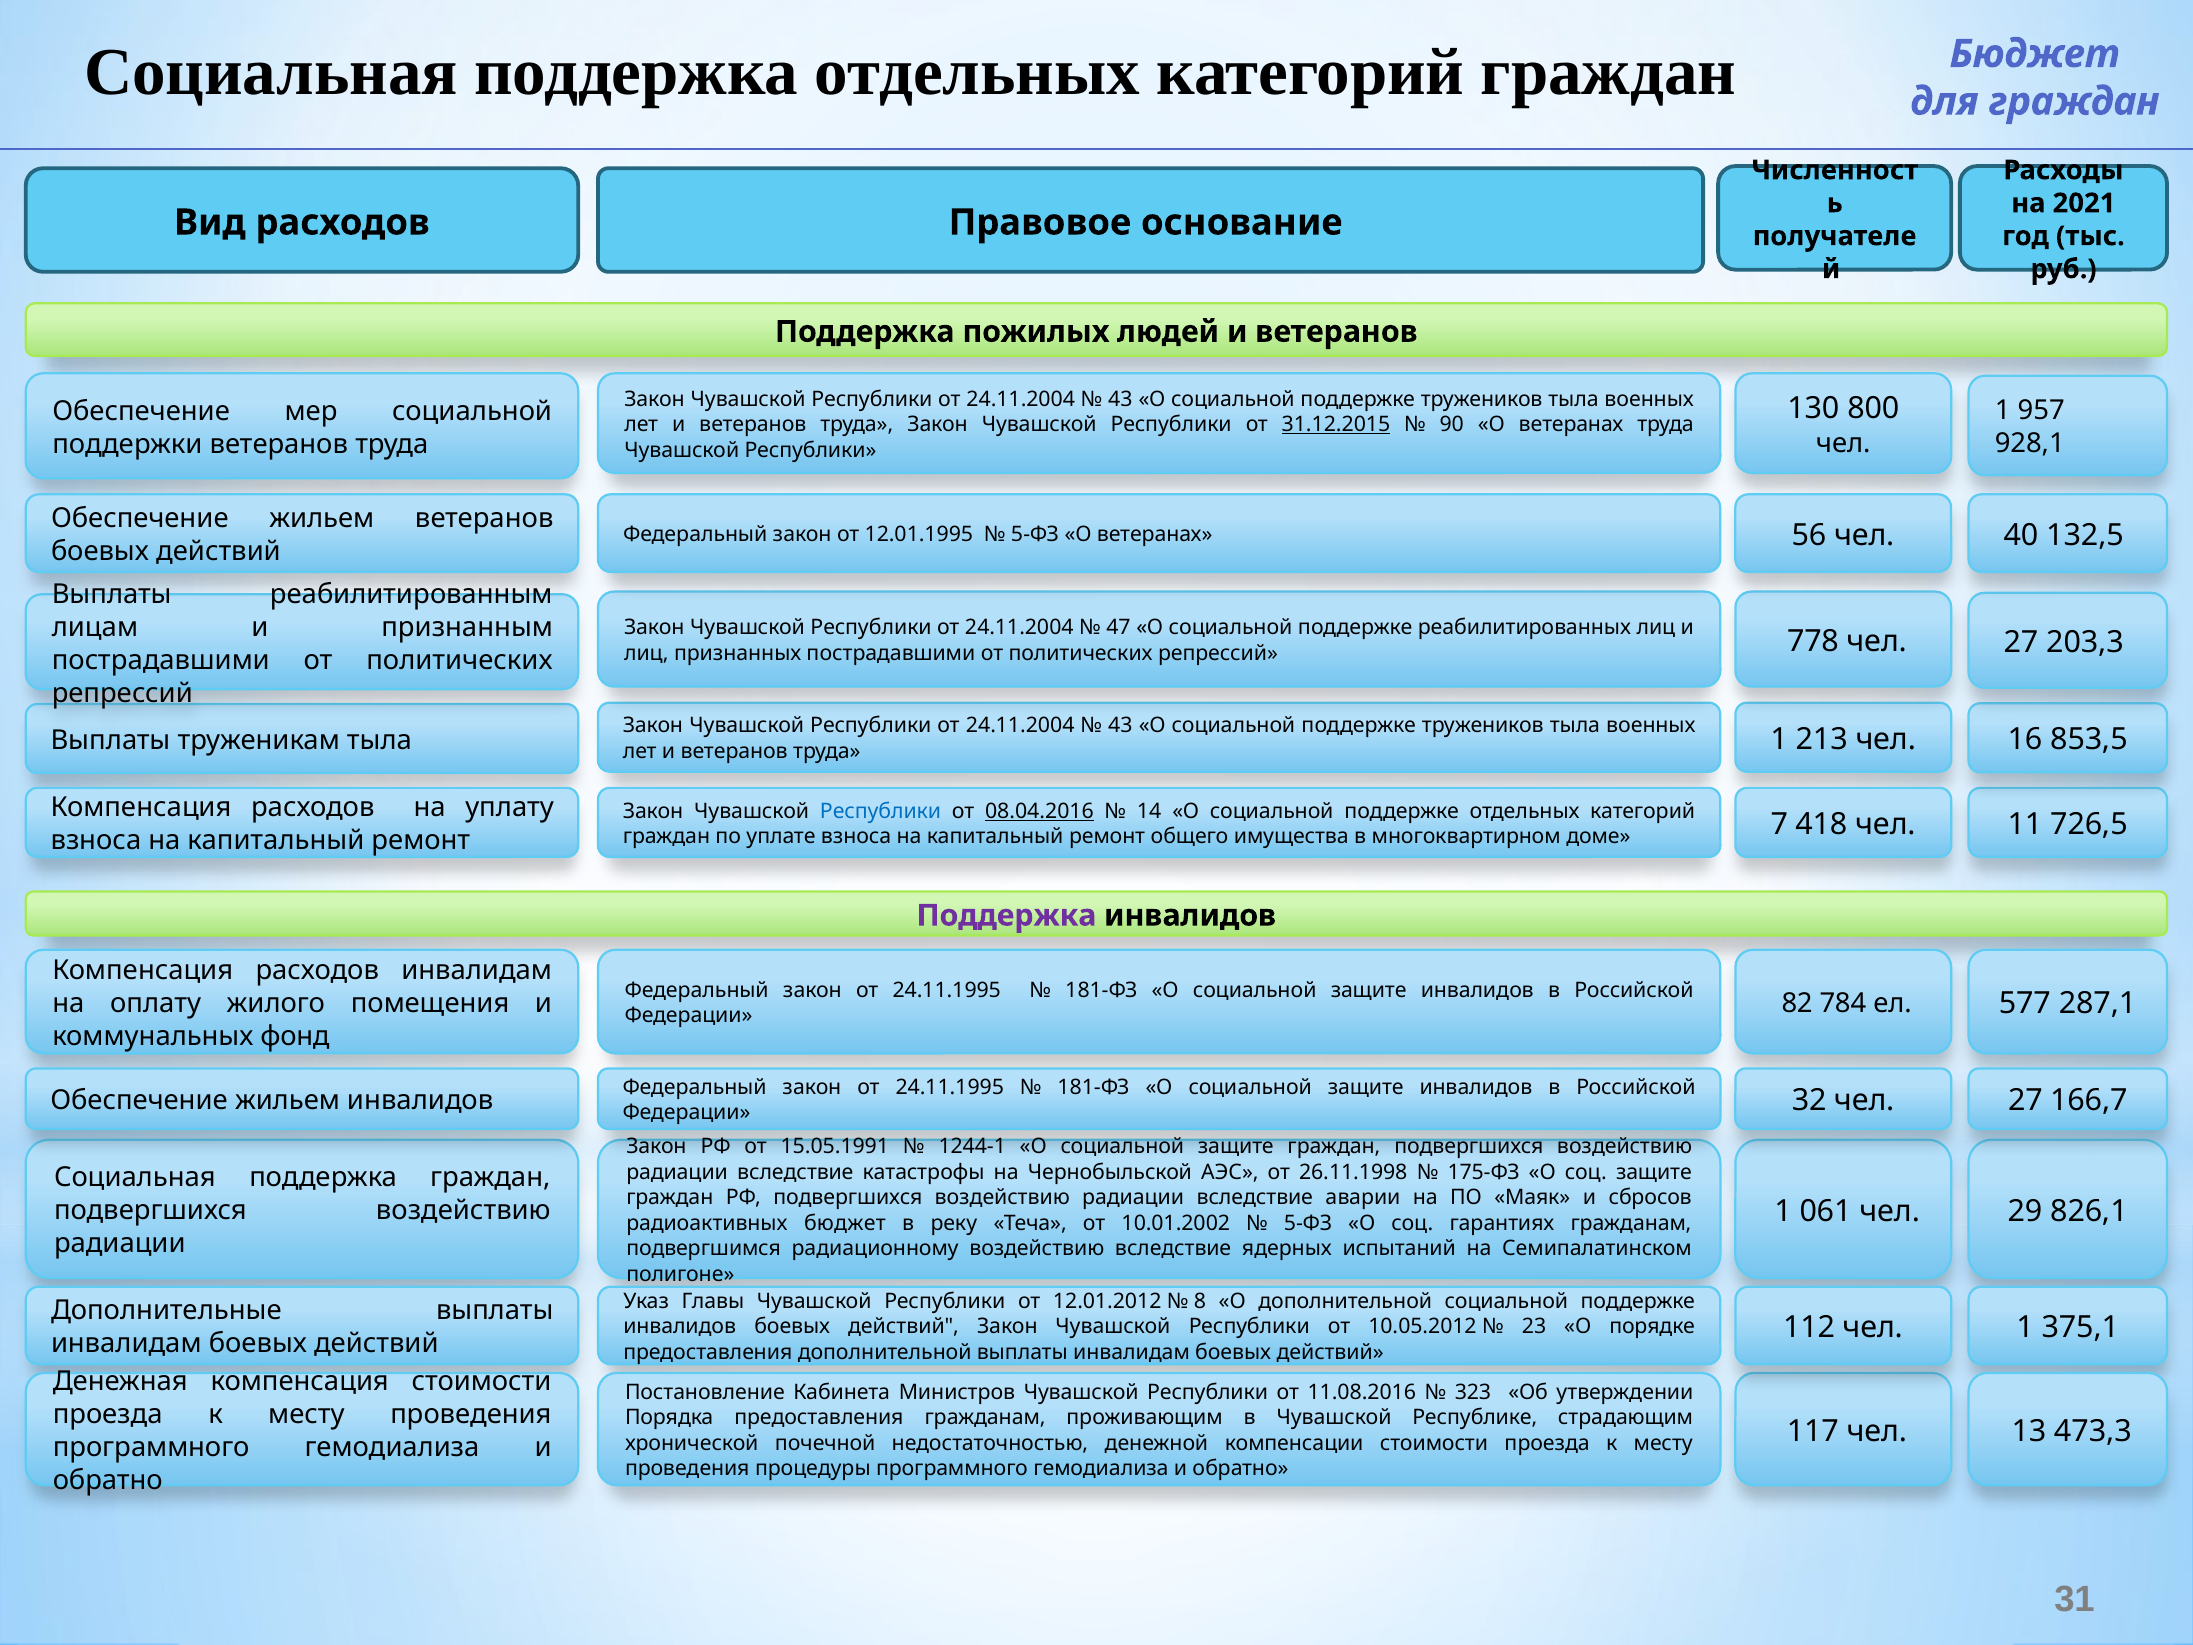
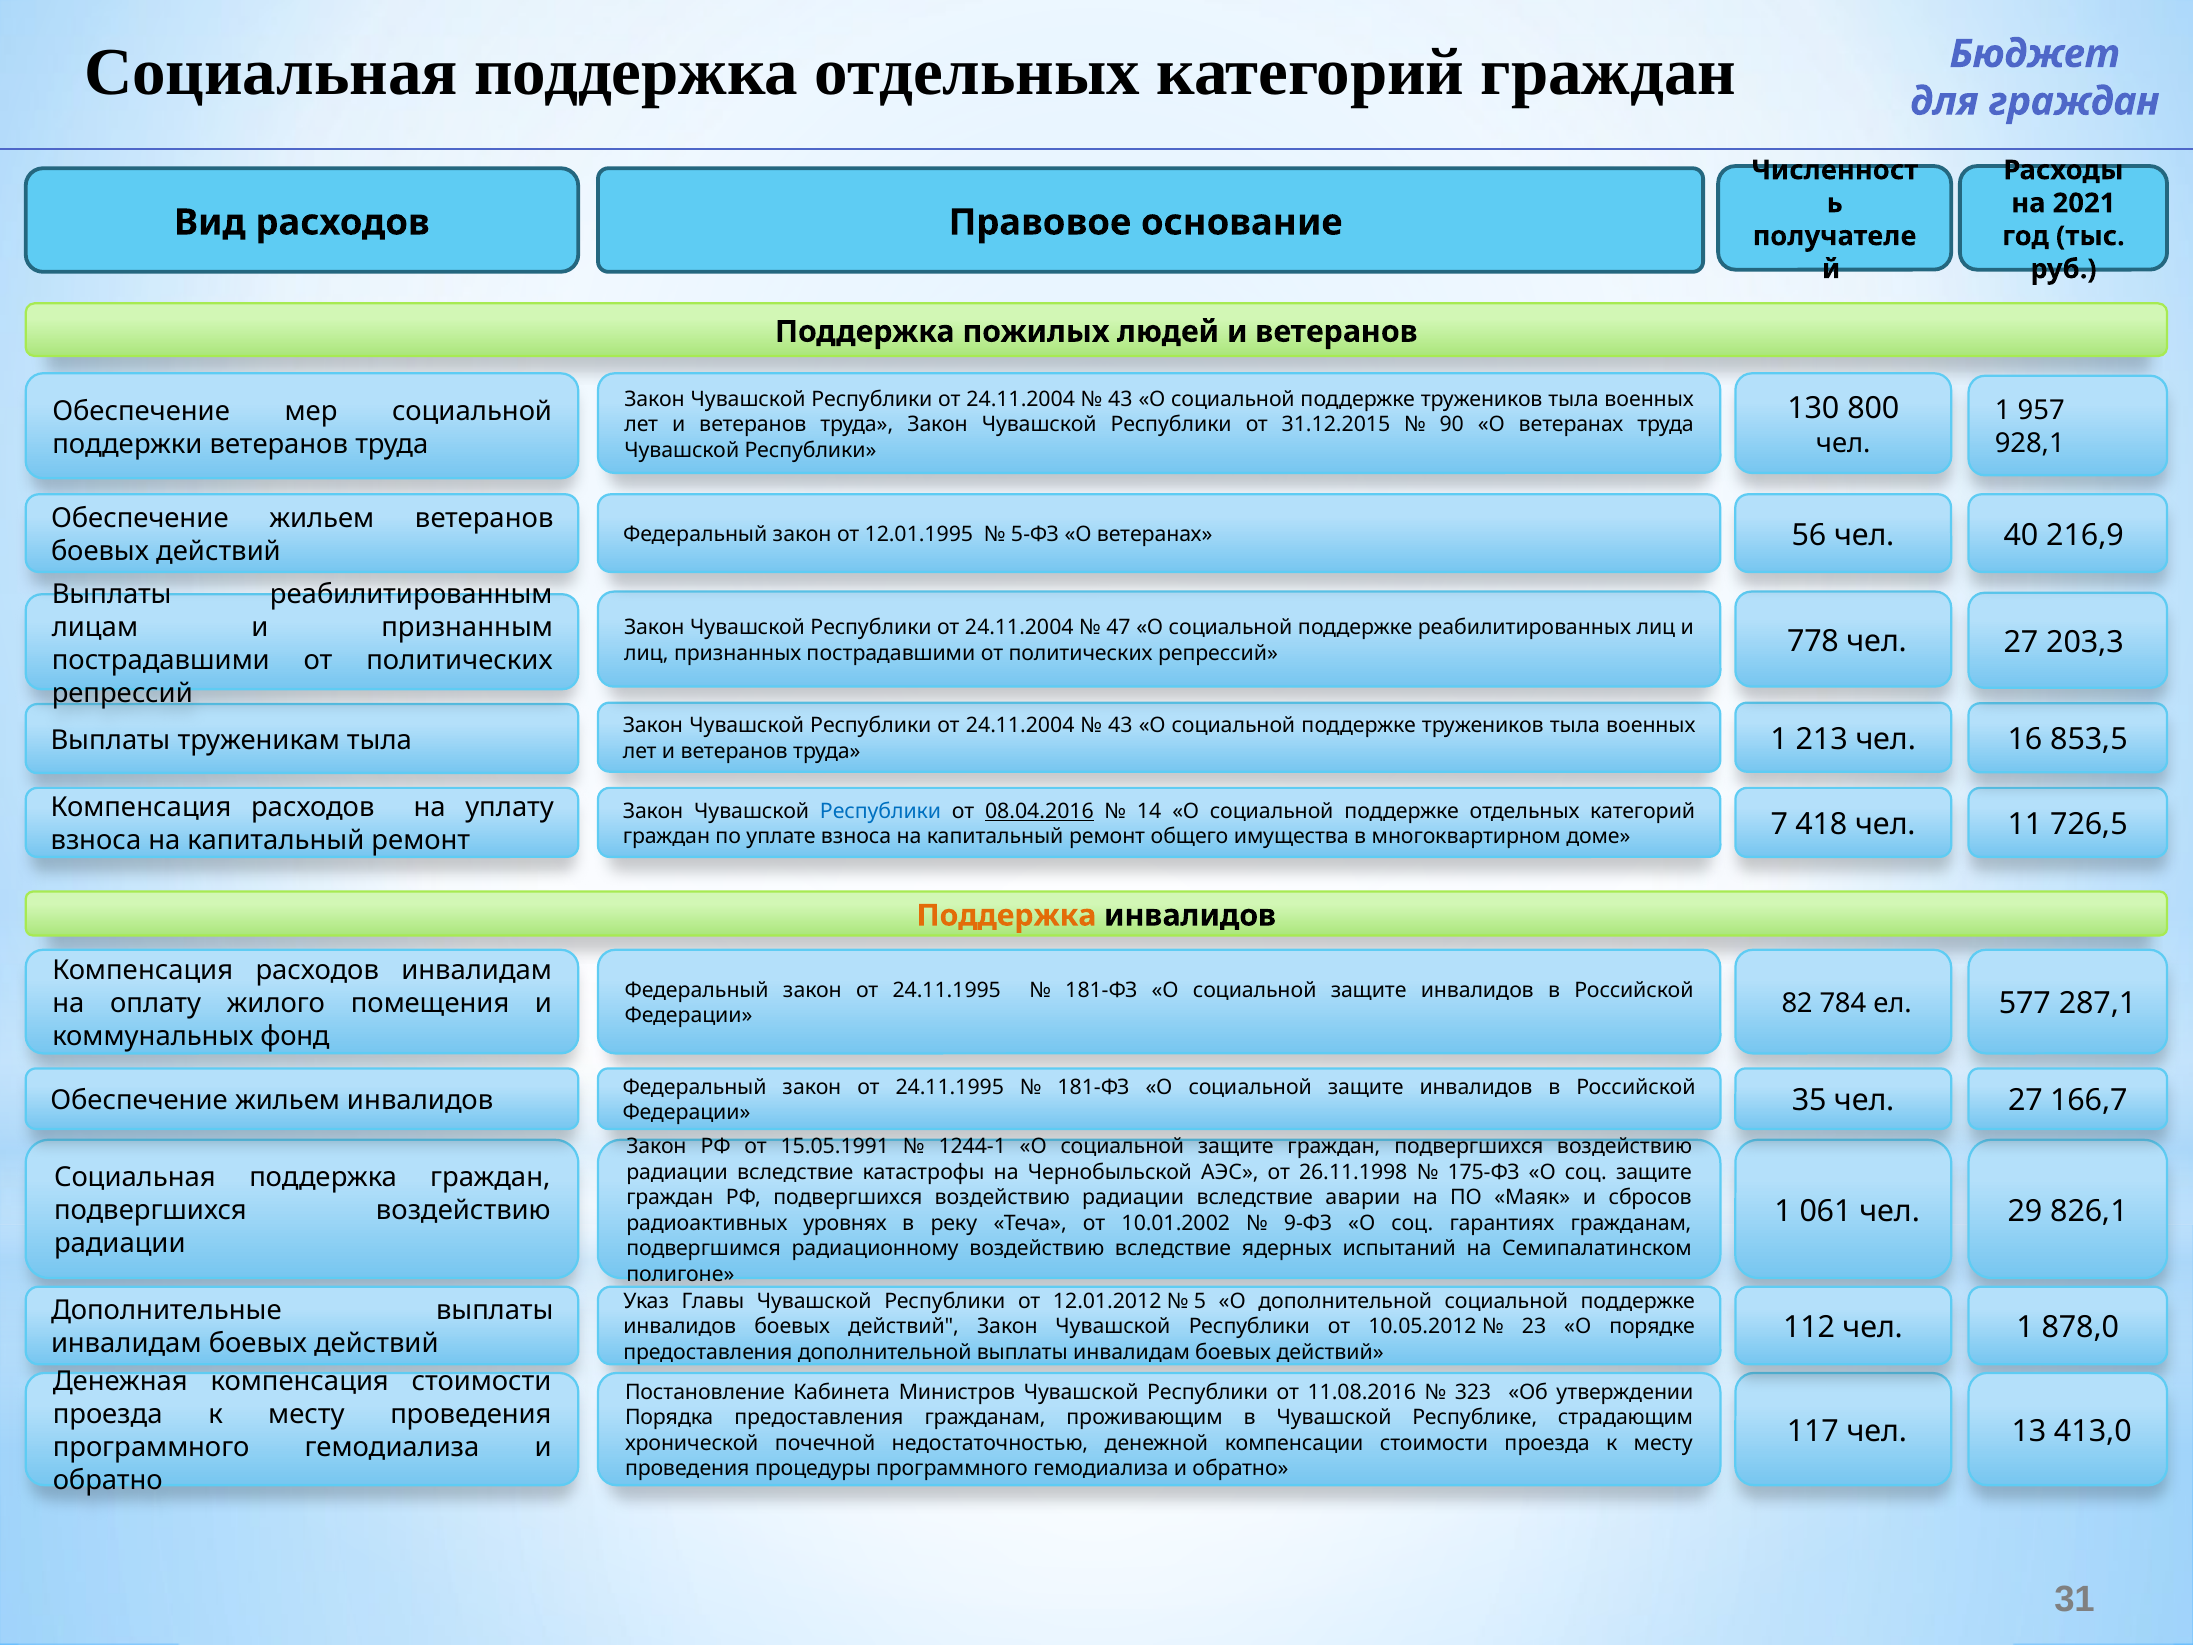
31.12.2015 underline: present -> none (1336, 424)
132,5: 132,5 -> 216,9 (2085, 535)
Поддержка colour: purple -> orange (1006, 915)
32: 32 -> 35 (1809, 1101)
радиоактивных бюджет: бюджет -> уровнях (845, 1223)
5-ФЗ: 5-ФЗ -> 9-ФЗ (1308, 1223)
8: 8 -> 5 (1200, 1301)
375,1: 375,1 -> 878,0 (2080, 1327)
473,3: 473,3 -> 413,0 (2093, 1431)
